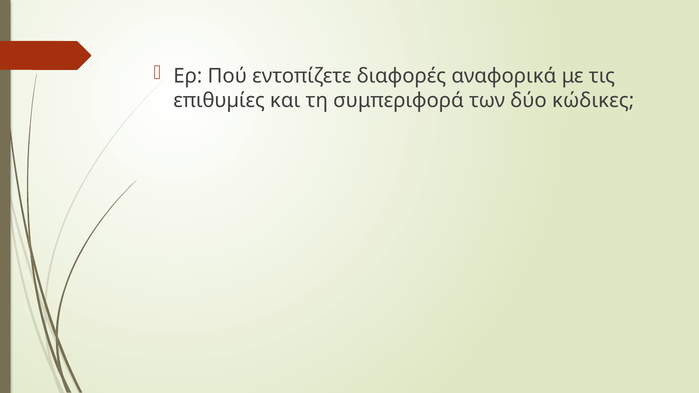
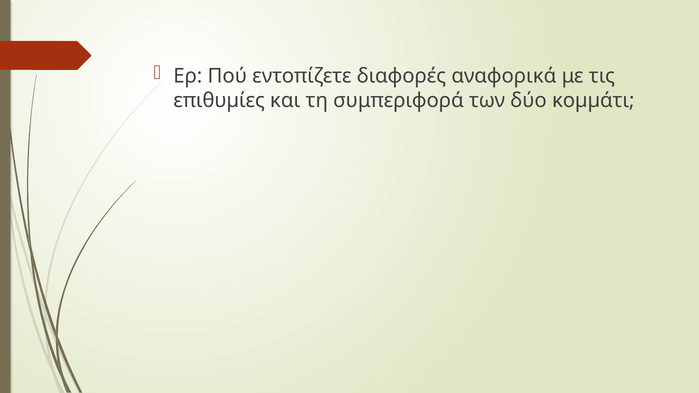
κώδικες: κώδικες -> κοµµάτι (593, 100)
